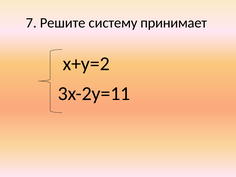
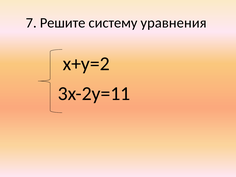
принимает: принимает -> уравнения (174, 23)
